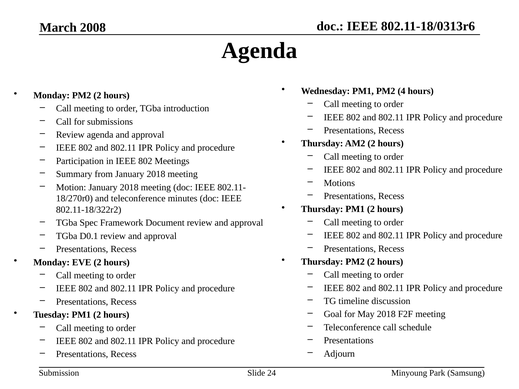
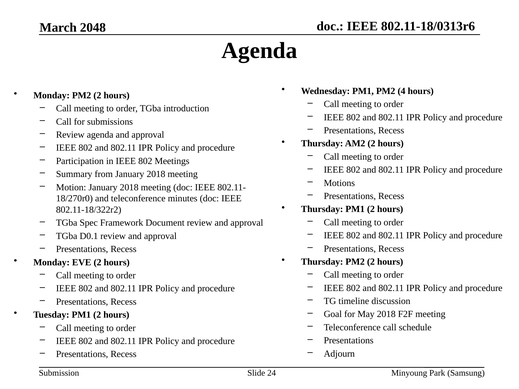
2008: 2008 -> 2048 (93, 28)
